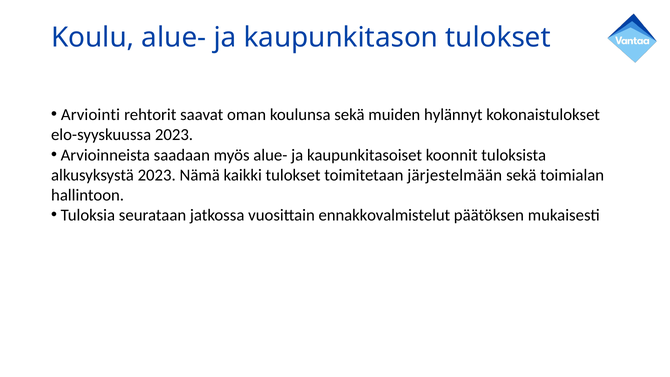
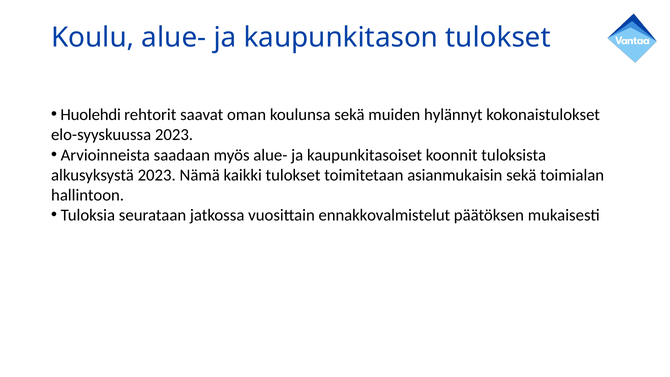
Arviointi: Arviointi -> Huolehdi (91, 115)
järjestelmään: järjestelmään -> asianmukaisin (455, 175)
